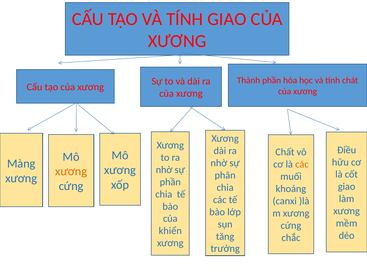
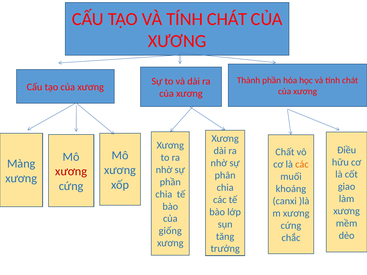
TẠO VÀ TÍNH GIAO: GIAO -> CHÁT (227, 19)
xương colour: orange -> red (71, 172)
khiển: khiển -> giống (170, 231)
